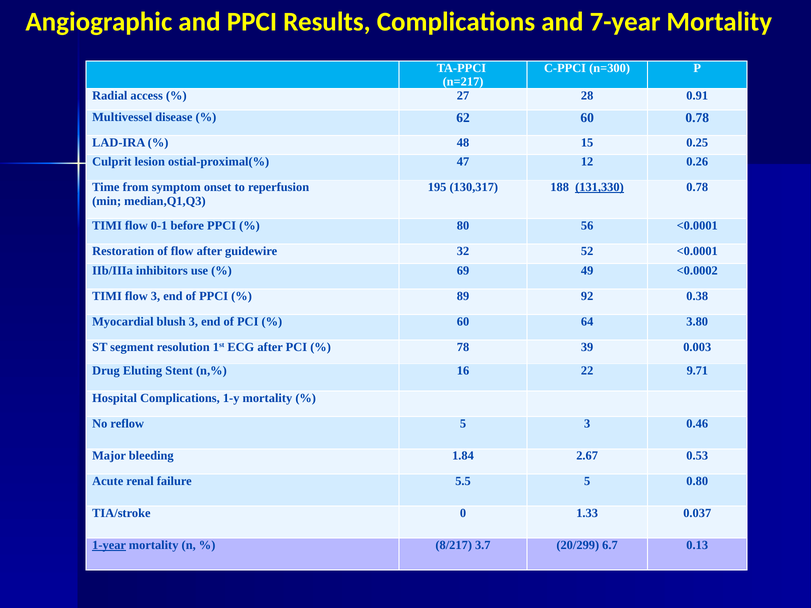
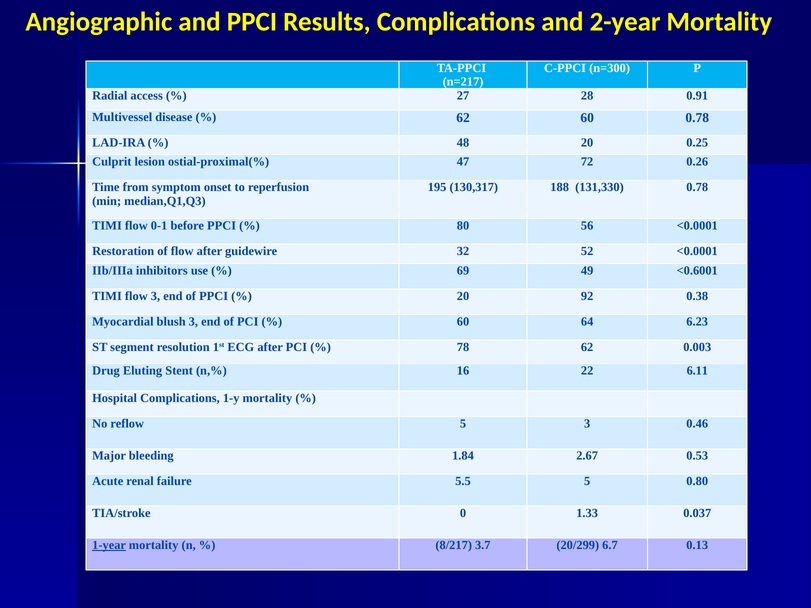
7-year: 7-year -> 2-year (625, 22)
48 15: 15 -> 20 (587, 143)
12: 12 -> 72 (587, 162)
131,330 underline: present -> none (599, 187)
<0.0002: <0.0002 -> <0.6001 (697, 271)
89: 89 -> 20 (463, 296)
3.80: 3.80 -> 6.23 (697, 322)
78 39: 39 -> 62 (587, 347)
9.71: 9.71 -> 6.11 (697, 371)
